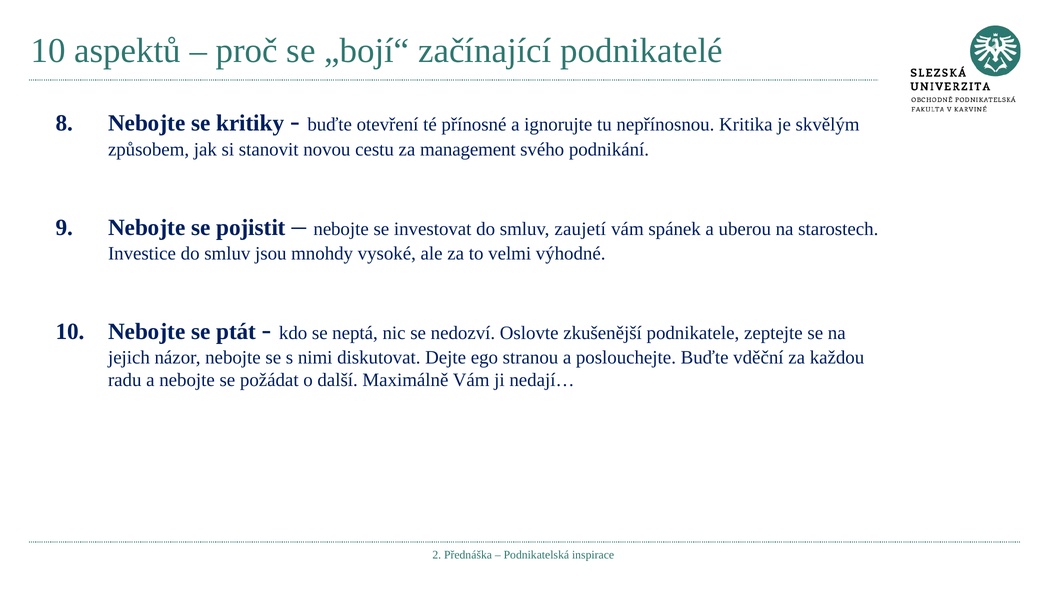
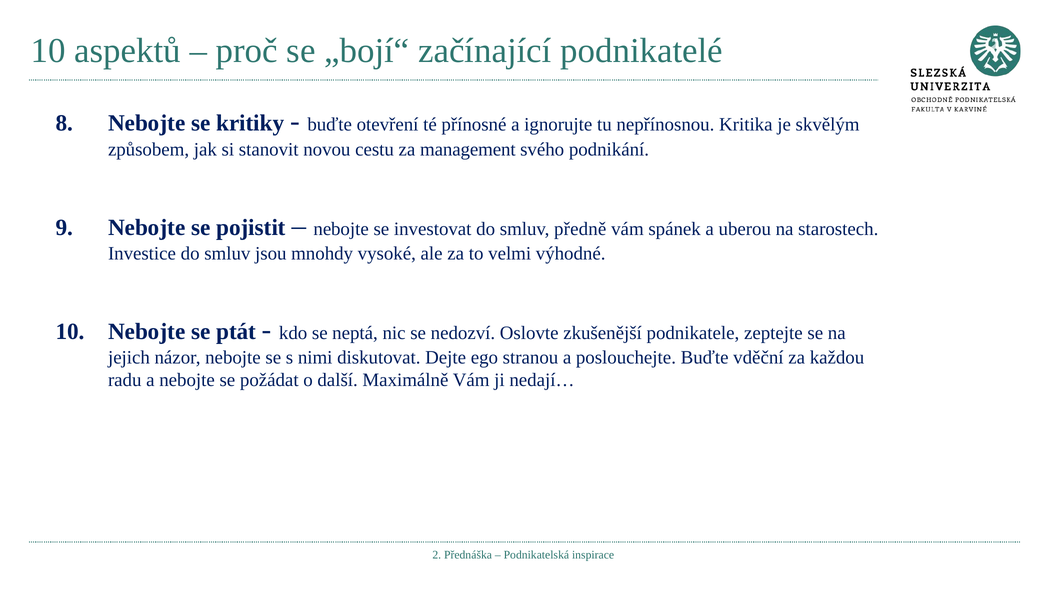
zaujetí: zaujetí -> předně (580, 229)
